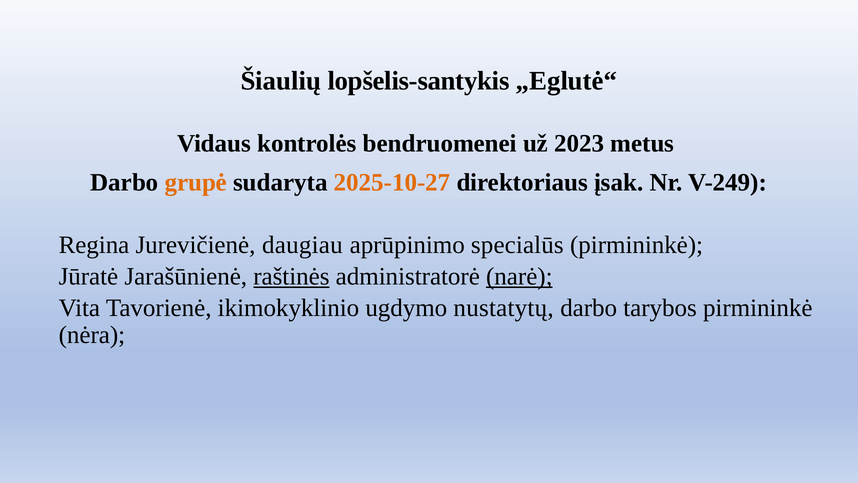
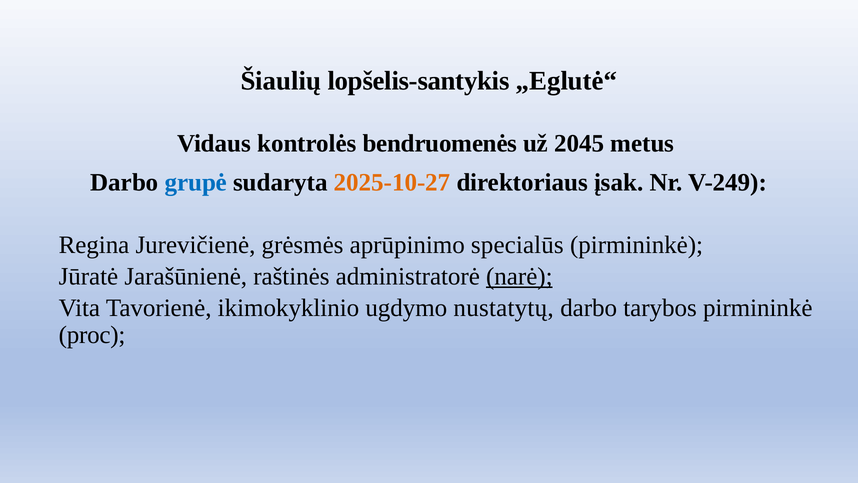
bendruomenei: bendruomenei -> bendruomenės (440, 143)
2023: 2023 -> 2045 (579, 143)
grupė colour: orange -> blue (196, 182)
daugiau: daugiau -> grėsmės (303, 245)
raštinės underline: present -> none (291, 276)
nėra: nėra -> proc (92, 335)
